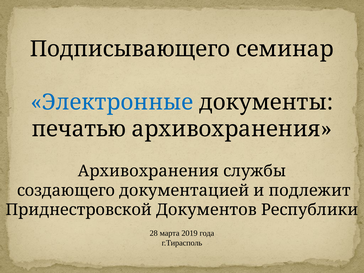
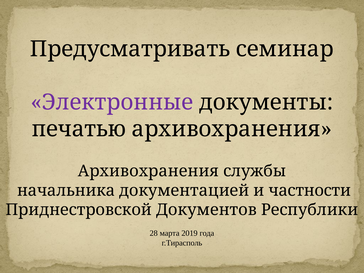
Подписывающего: Подписывающего -> Предусматривать (130, 49)
Электронные colour: blue -> purple (112, 102)
создающего: создающего -> начальника (66, 190)
подлежит: подлежит -> частности (310, 190)
